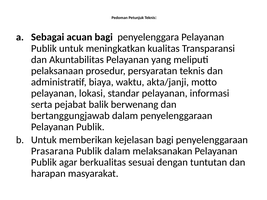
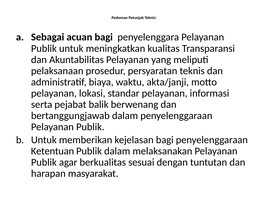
Prasarana: Prasarana -> Ketentuan (52, 151)
